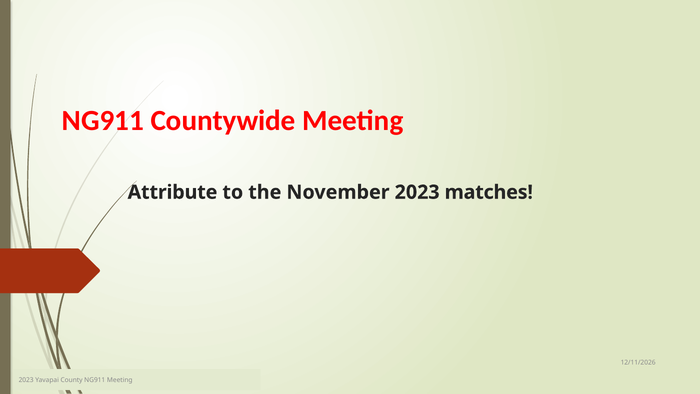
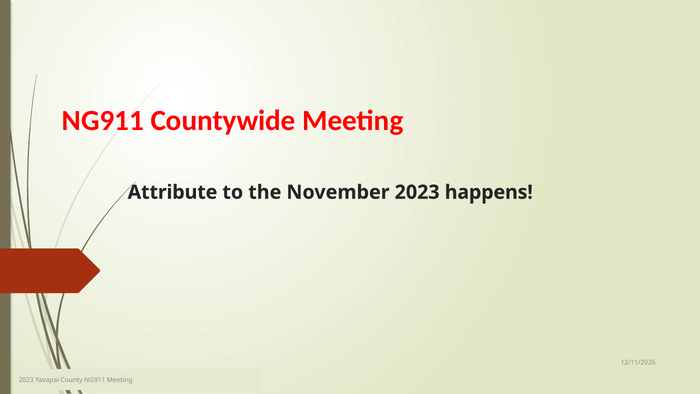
matches: matches -> happens (489, 192)
